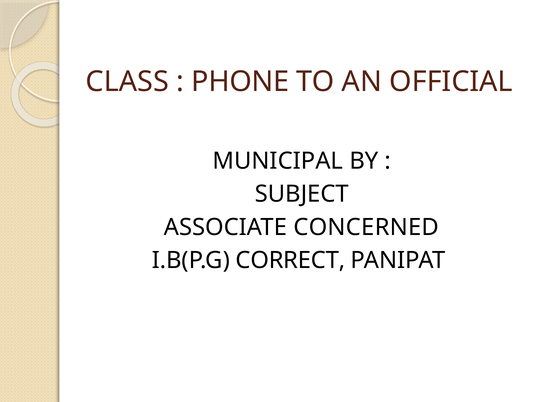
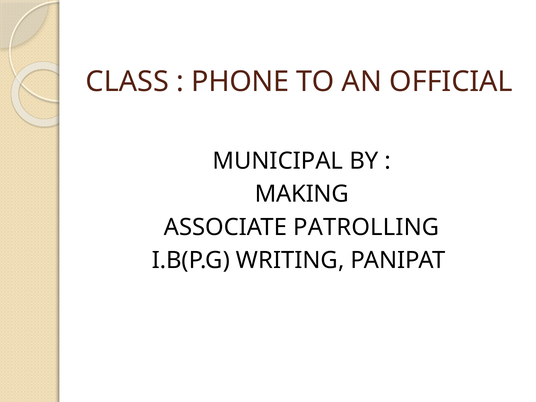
SUBJECT: SUBJECT -> MAKING (302, 194)
CONCERNED: CONCERNED -> PATROLLING (366, 227)
CORRECT: CORRECT -> WRITING (290, 260)
